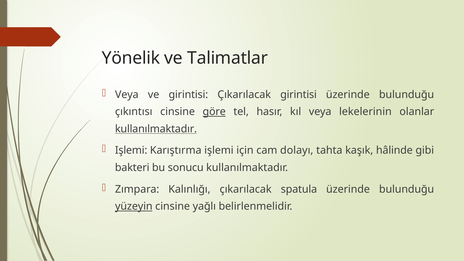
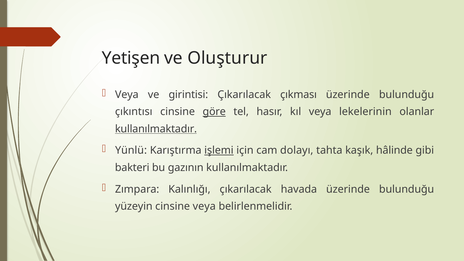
Yönelik: Yönelik -> Yetişen (131, 58)
Talimatlar: Talimatlar -> Oluşturur (227, 58)
Çıkarılacak girintisi: girintisi -> çıkması (299, 95)
Işlemi: Işlemi -> Yünlü (131, 150)
işlemi underline: none -> present (219, 150)
sonucu: sonucu -> gazının (186, 168)
spatula: spatula -> havada (299, 189)
yüzeyin underline: present -> none (134, 206)
cinsine yağlı: yağlı -> veya (204, 206)
